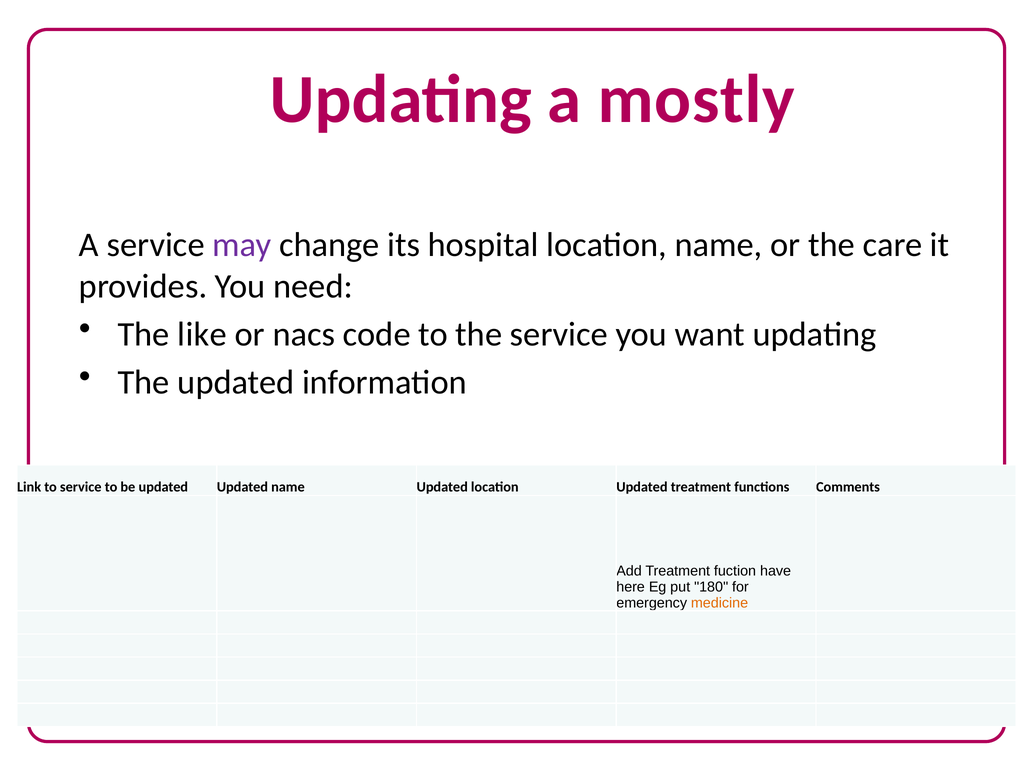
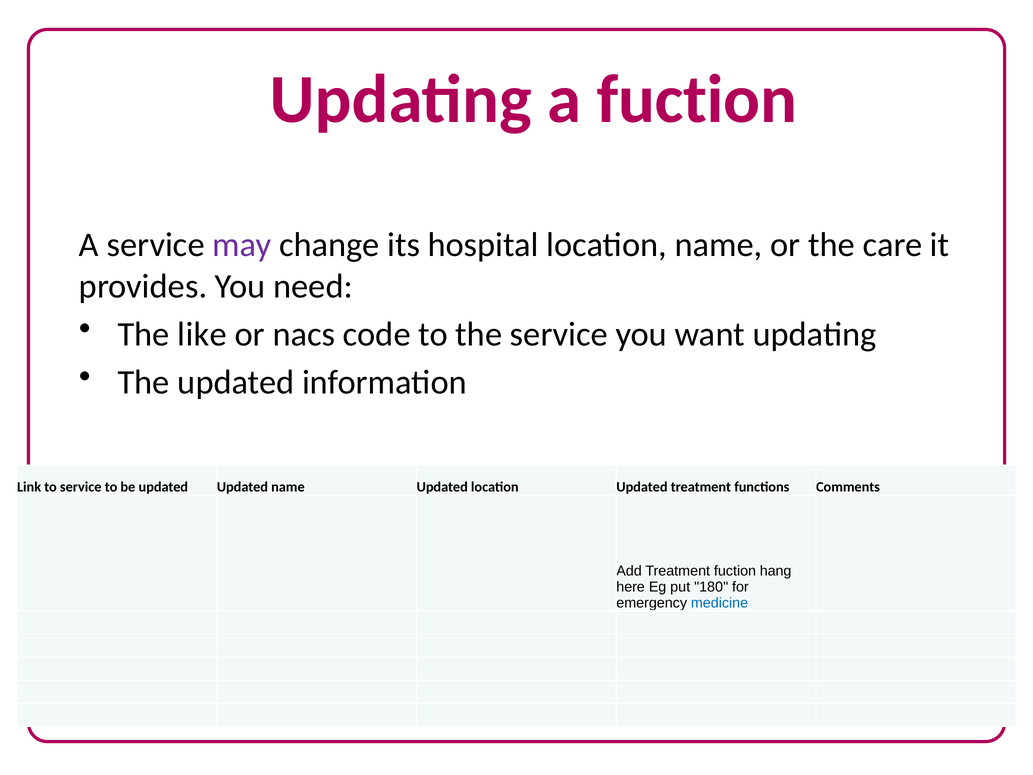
a mostly: mostly -> fuction (697, 99)
have: have -> hang (776, 571)
medicine colour: orange -> blue (720, 603)
